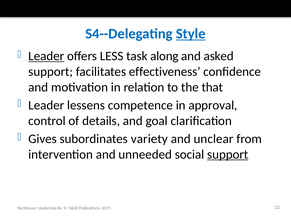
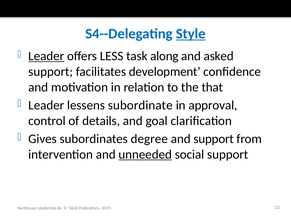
effectiveness: effectiveness -> development (165, 72)
competence: competence -> subordinate (140, 105)
variety: variety -> degree (149, 139)
and unclear: unclear -> support (214, 139)
unneeded underline: none -> present (145, 155)
support underline: present -> none (228, 155)
